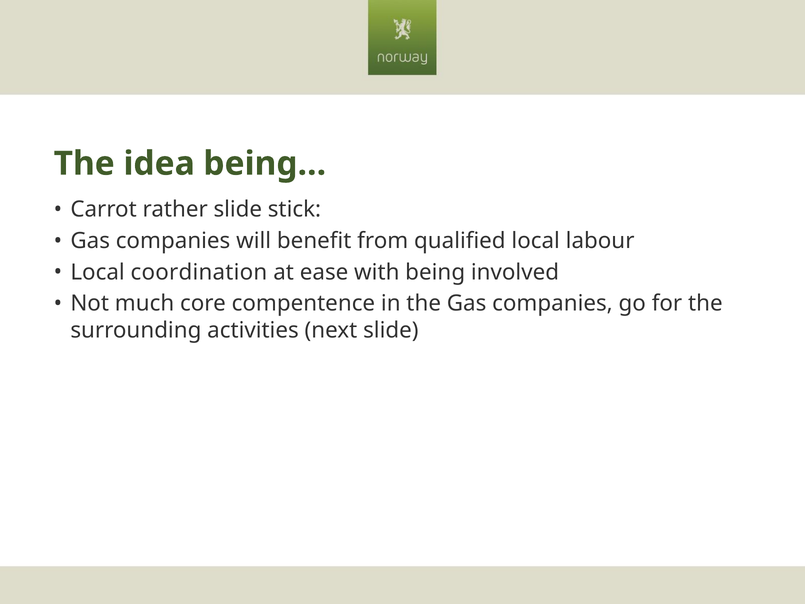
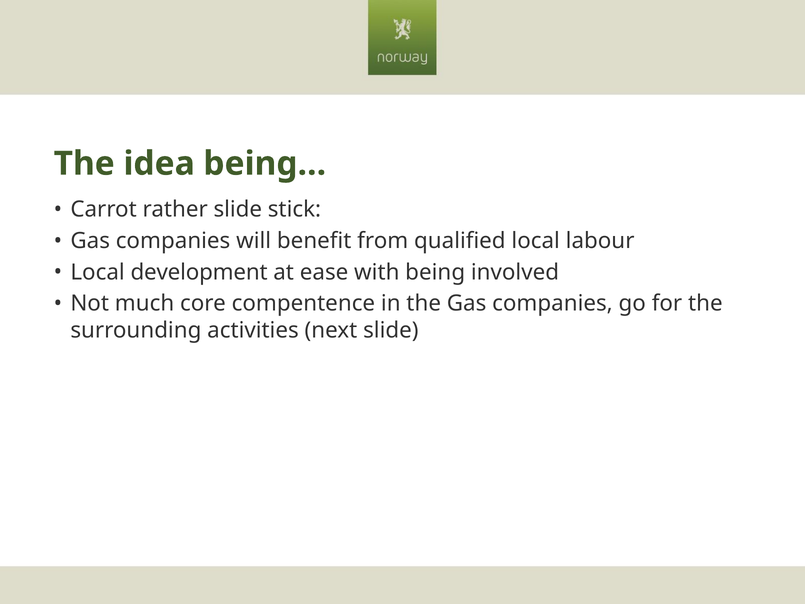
coordination: coordination -> development (199, 272)
